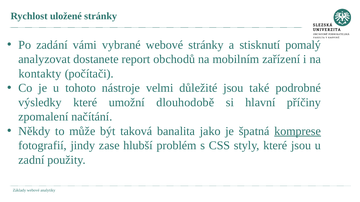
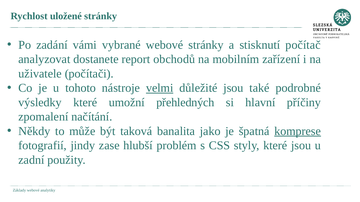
pomalý: pomalý -> počítač (303, 45)
kontakty: kontakty -> uživatele (40, 74)
velmi underline: none -> present (160, 88)
dlouhodobě: dlouhodobě -> přehledných (185, 103)
